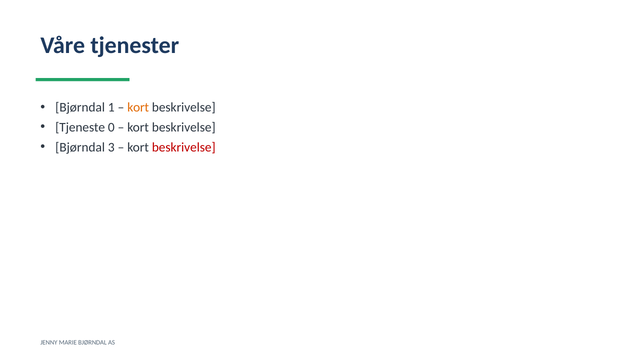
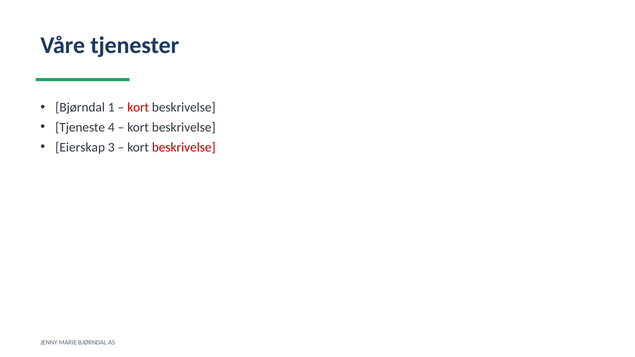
kort colour: orange -> red (138, 108)
0: 0 -> 4 (111, 127)
Bjørndal: Bjørndal -> Eierskap (80, 147)
